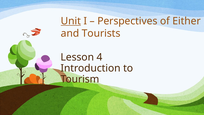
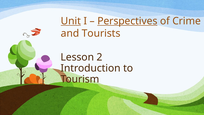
Perspectives underline: none -> present (127, 21)
Either: Either -> Crime (187, 21)
4: 4 -> 2 (100, 57)
